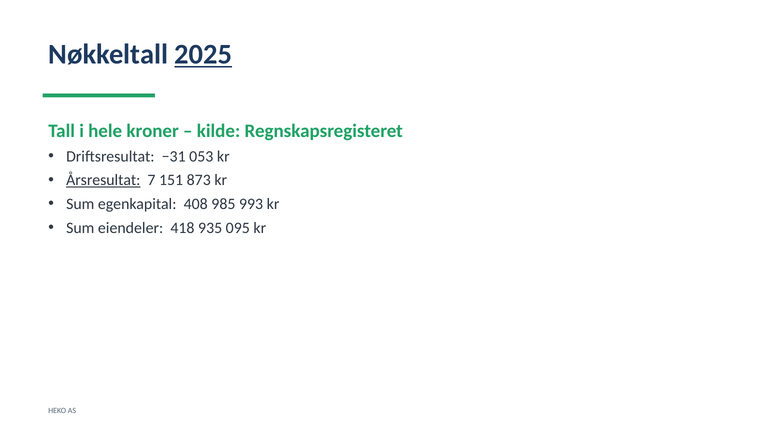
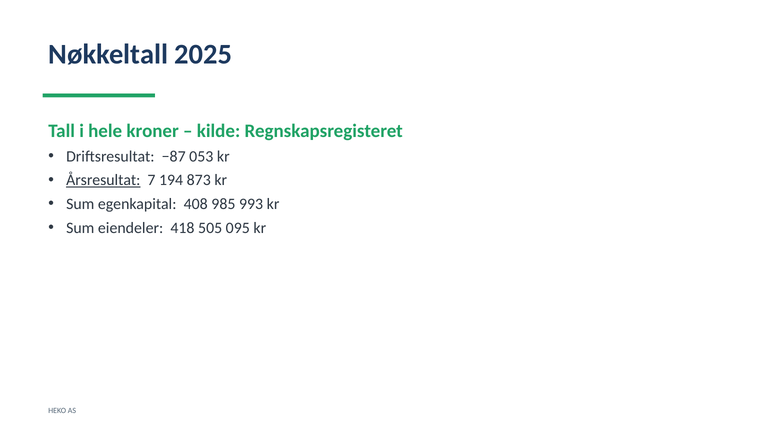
2025 underline: present -> none (203, 54)
−31: −31 -> −87 (174, 156)
151: 151 -> 194 (171, 180)
935: 935 -> 505 (210, 228)
